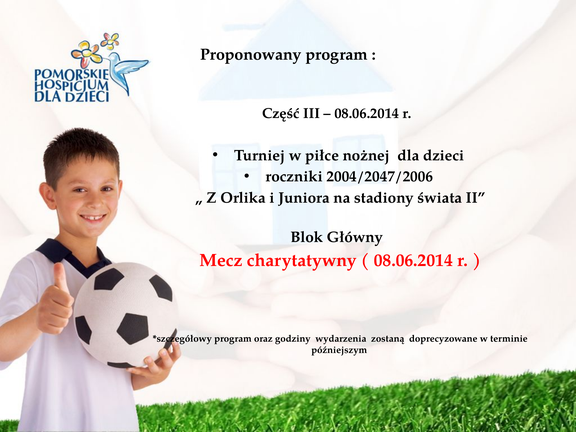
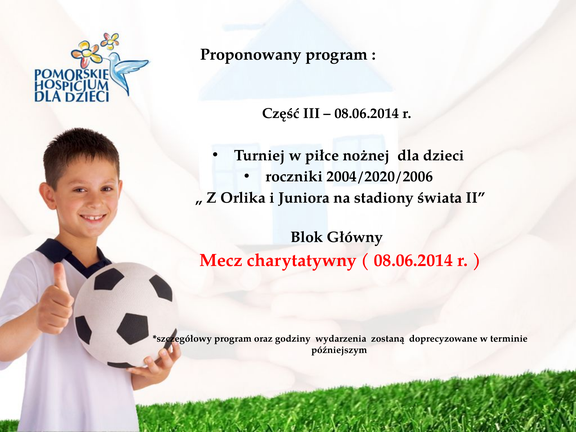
2004/2047/2006: 2004/2047/2006 -> 2004/2020/2006 (380, 177)
